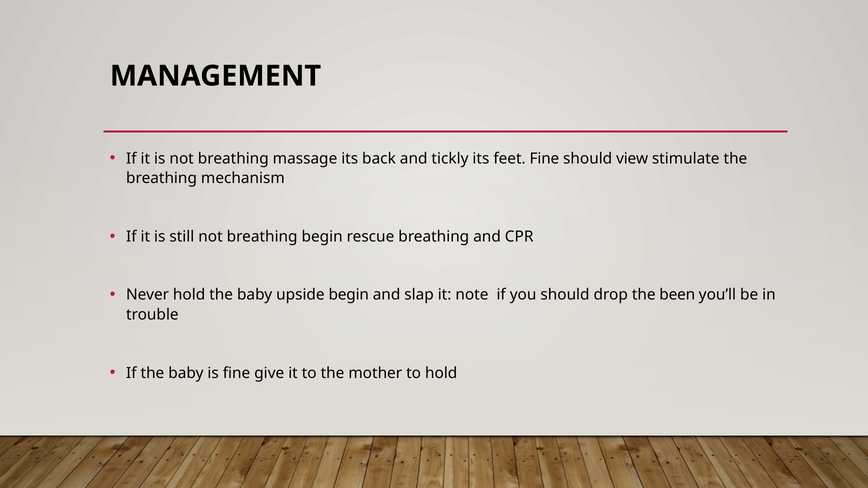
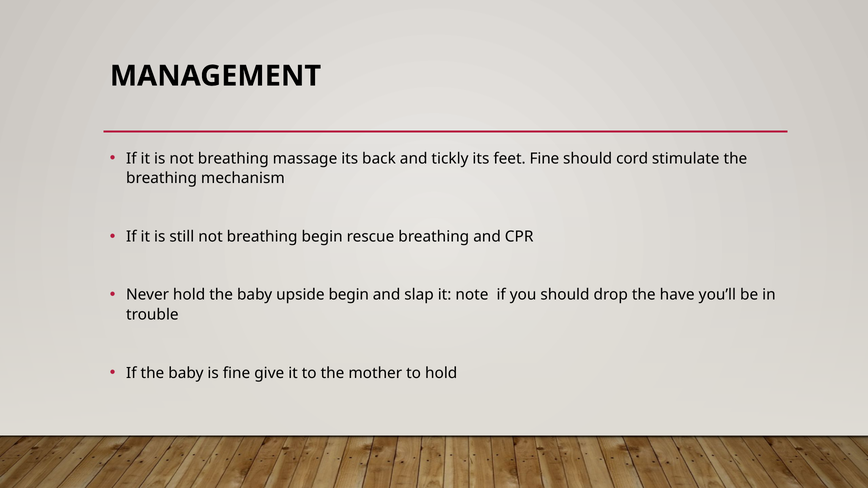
view: view -> cord (632, 159)
been: been -> have (677, 295)
